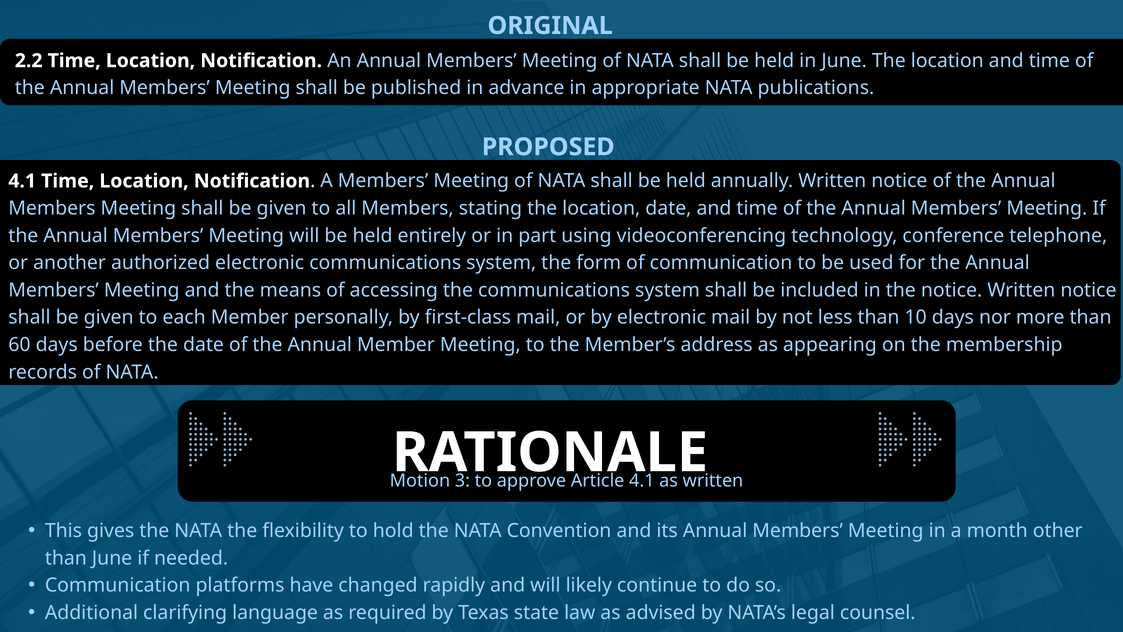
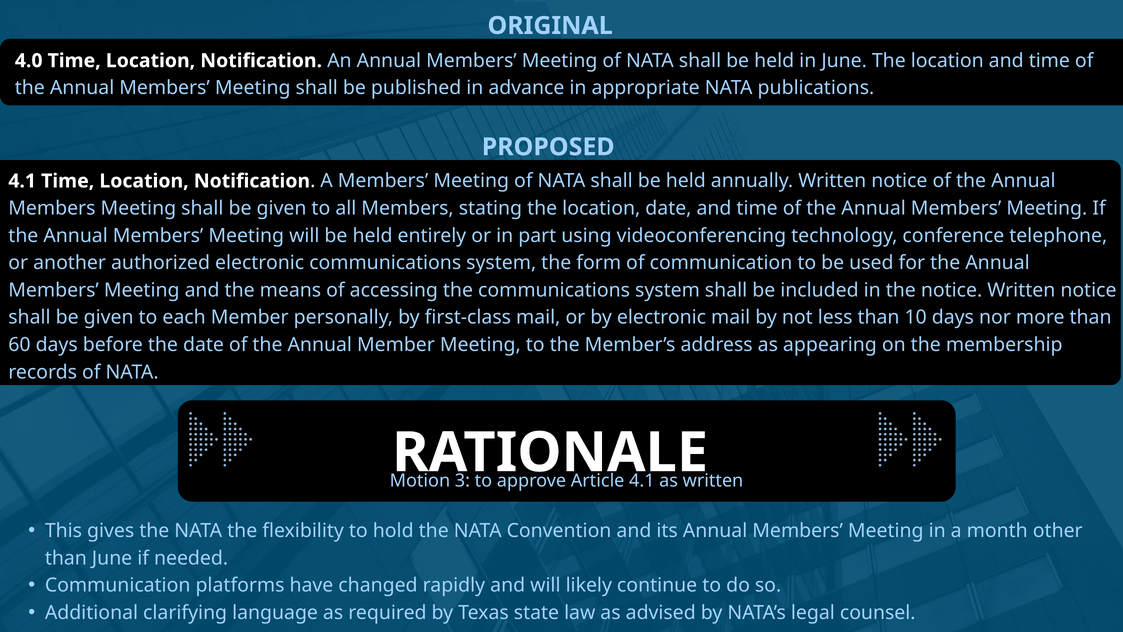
2.2: 2.2 -> 4.0 (29, 61)
